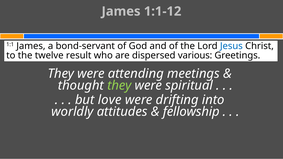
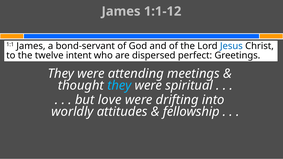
result: result -> intent (79, 55)
various: various -> perfect (195, 55)
they colour: light green -> light blue (119, 86)
